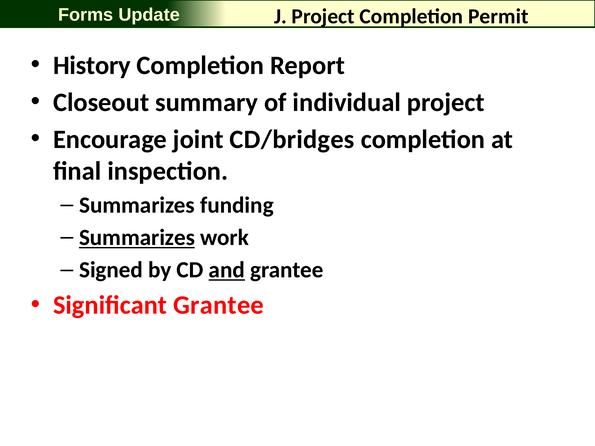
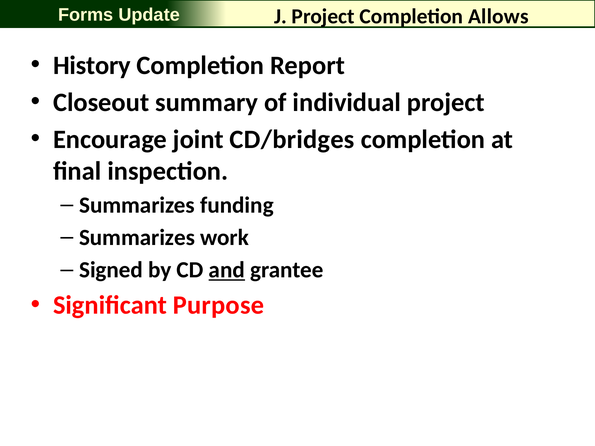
Permit: Permit -> Allows (498, 16)
Summarizes underline: present -> none (137, 238)
Significant Grantee: Grantee -> Purpose (219, 305)
